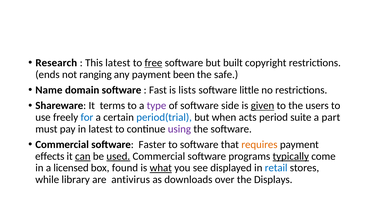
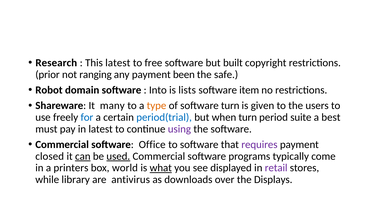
free underline: present -> none (153, 63)
ends: ends -> prior (48, 75)
Name: Name -> Robot (49, 90)
Fast: Fast -> Into (158, 90)
little: little -> item (249, 90)
terms: terms -> many (112, 106)
type colour: purple -> orange (157, 106)
software side: side -> turn (230, 106)
given underline: present -> none (262, 106)
when acts: acts -> turn (248, 117)
part: part -> best (331, 117)
Faster: Faster -> Office (152, 145)
requires colour: orange -> purple (259, 145)
effects: effects -> closed (50, 156)
typically underline: present -> none (291, 156)
licensed: licensed -> printers (71, 168)
found: found -> world (125, 168)
retail colour: blue -> purple (276, 168)
